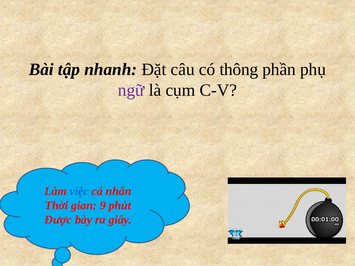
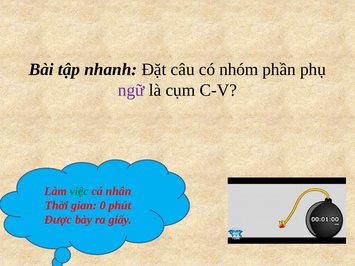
thông: thông -> nhóm (239, 70)
việc colour: blue -> green (79, 192)
9: 9 -> 0 (103, 206)
